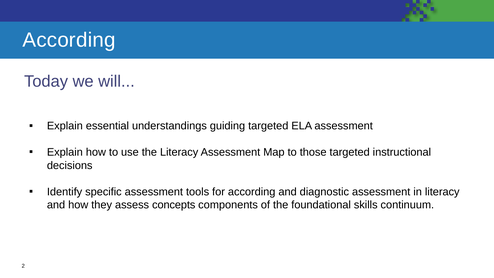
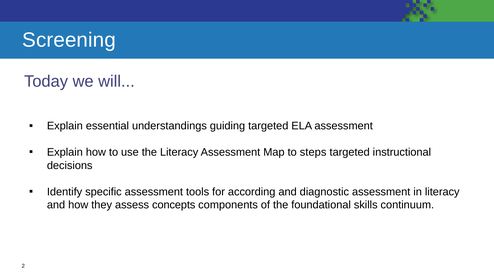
According: According -> Screening (69, 40)
those: those -> steps (313, 152)
